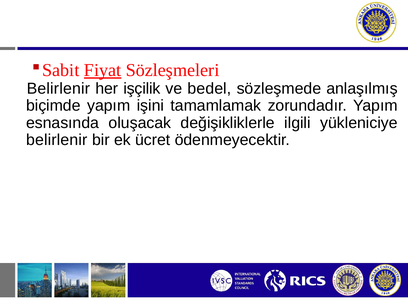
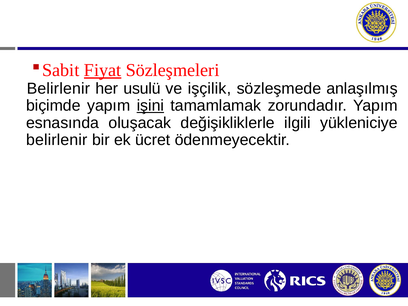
işçilik: işçilik -> usulü (142, 89)
bedel: bedel -> işçilik (209, 89)
işini underline: none -> present (150, 106)
